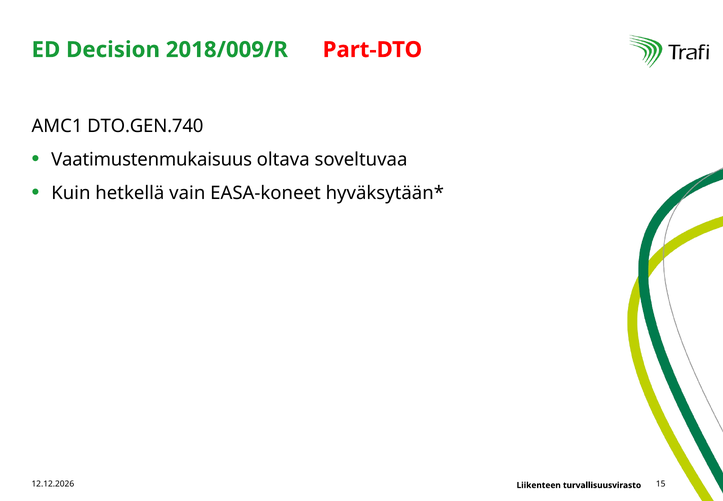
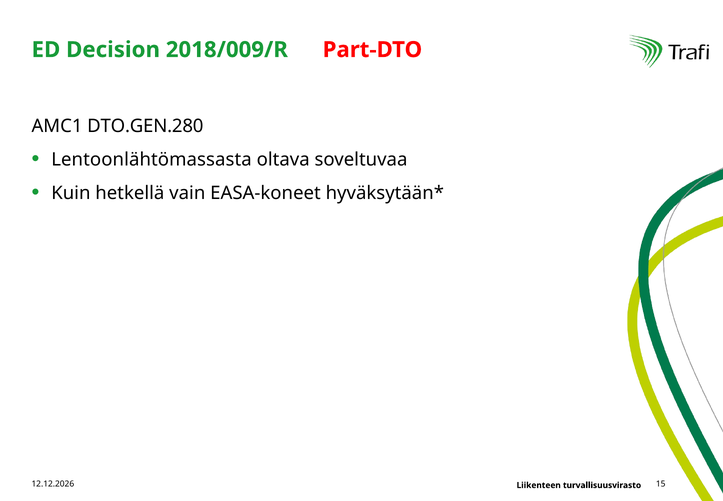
DTO.GEN.740: DTO.GEN.740 -> DTO.GEN.280 (145, 126)
Vaatimustenmukaisuus: Vaatimustenmukaisuus -> Lentoonlähtömassasta (151, 160)
